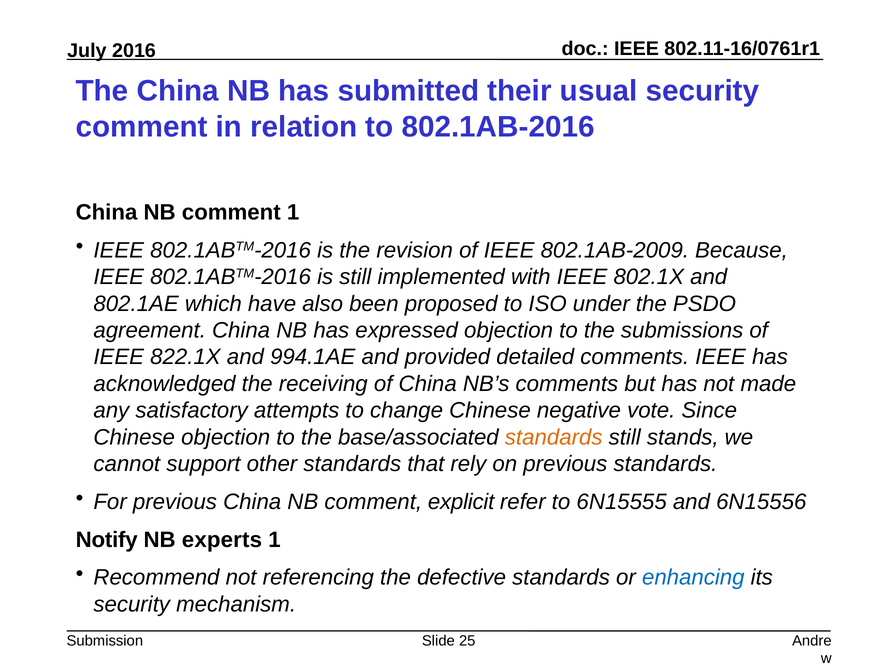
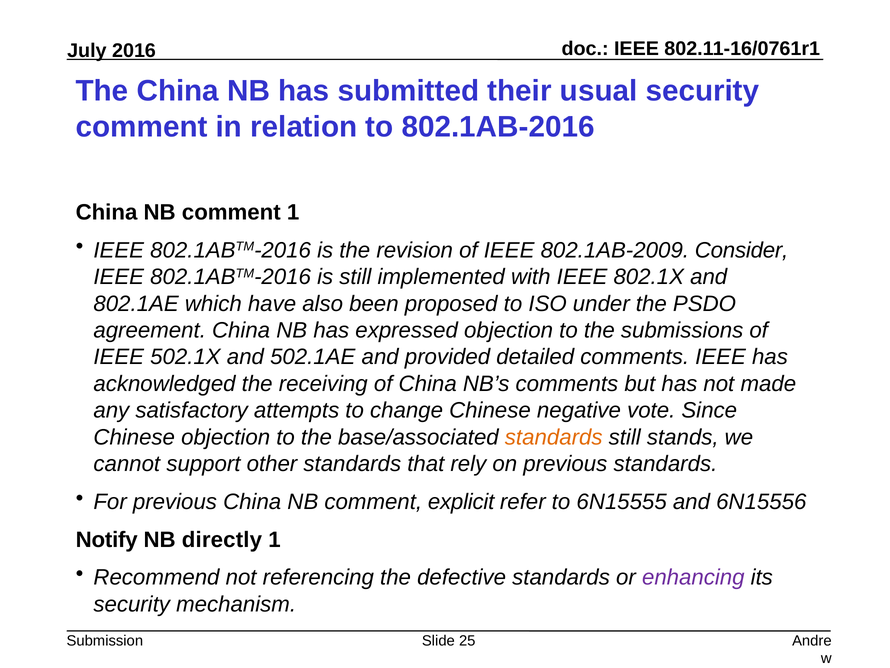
Because: Because -> Consider (742, 250)
822.1X: 822.1X -> 502.1X (185, 357)
994.1AE: 994.1AE -> 502.1AE (313, 357)
experts: experts -> directly (222, 539)
enhancing colour: blue -> purple (693, 577)
